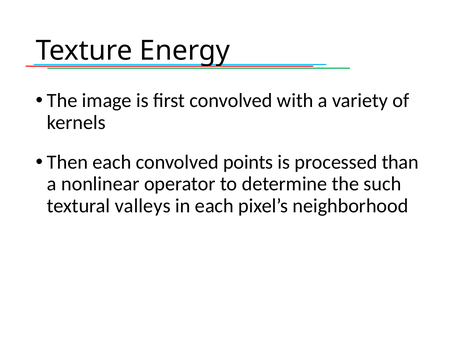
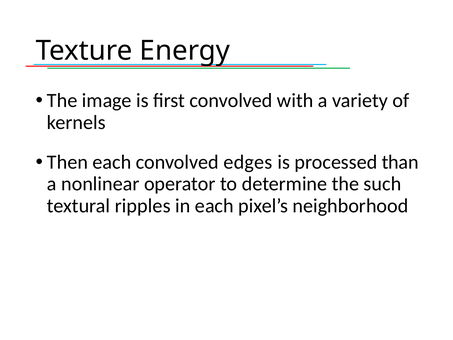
points: points -> edges (248, 162)
valleys: valleys -> ripples (143, 206)
